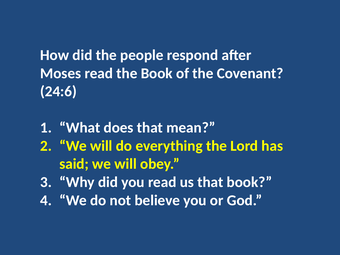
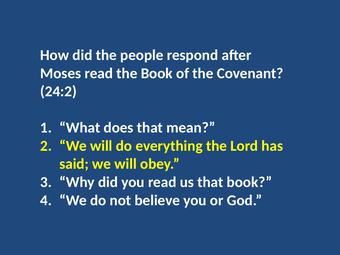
24:6: 24:6 -> 24:2 (58, 91)
